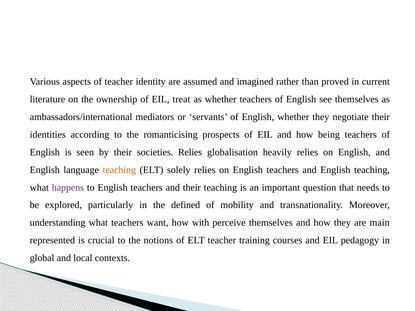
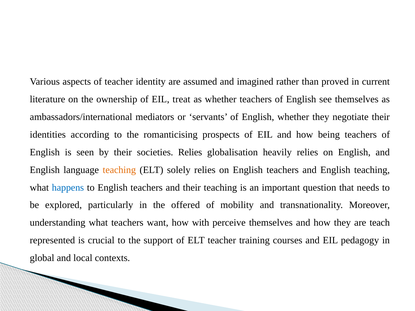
happens colour: purple -> blue (68, 188)
defined: defined -> offered (186, 205)
main: main -> teach (380, 223)
notions: notions -> support (158, 241)
